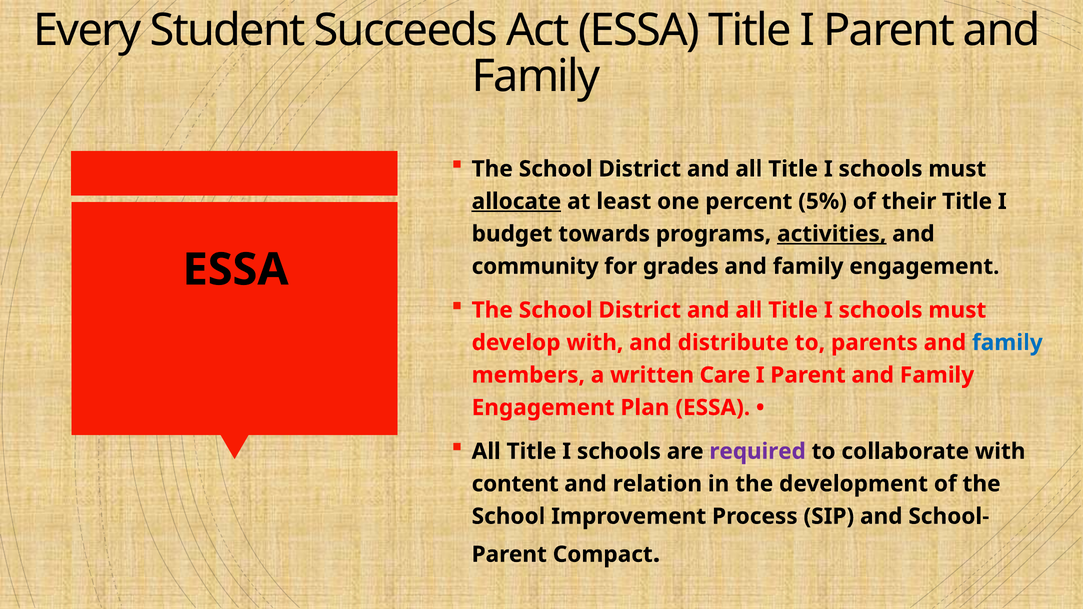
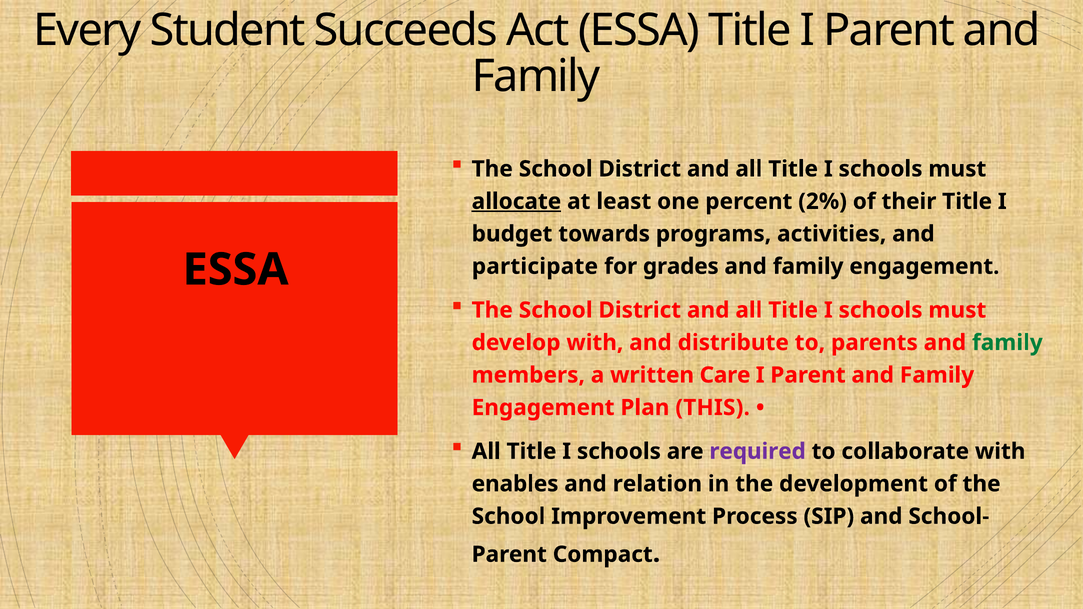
5%: 5% -> 2% (823, 201)
activities underline: present -> none (832, 234)
community: community -> participate (535, 266)
family colour: blue -> green (1007, 343)
Plan ESSA: ESSA -> THIS (713, 408)
content: content -> enables (515, 484)
